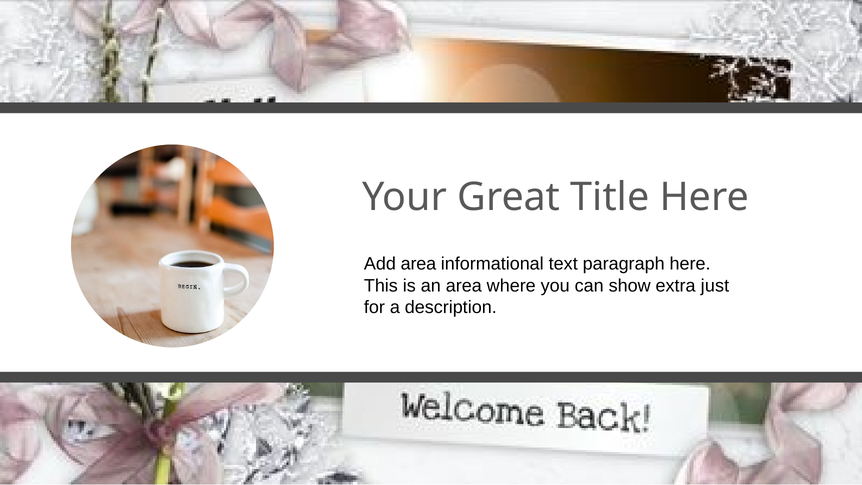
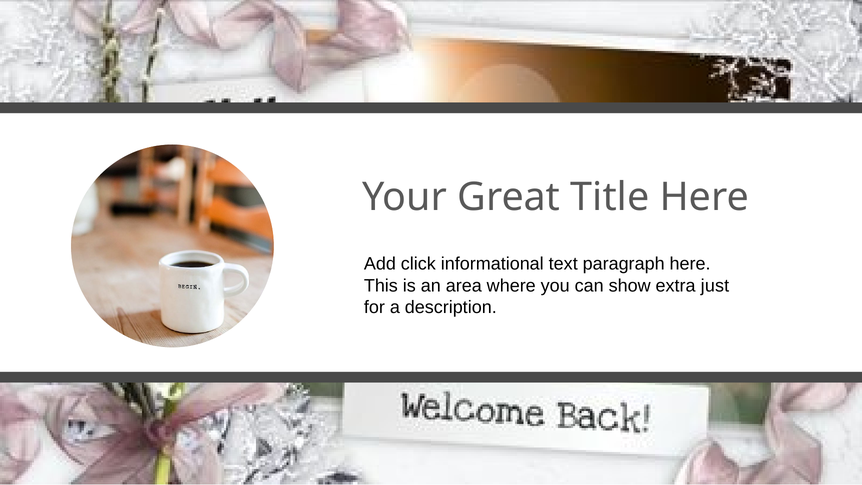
Add area: area -> click (418, 264)
